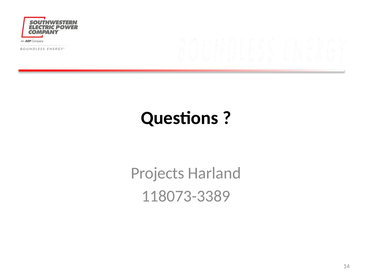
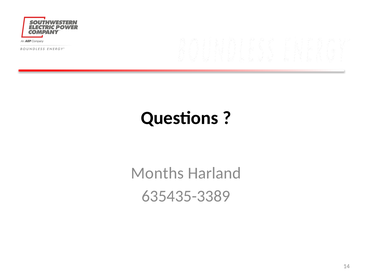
Projects: Projects -> Months (157, 173)
118073-3389: 118073-3389 -> 635435-3389 (186, 196)
